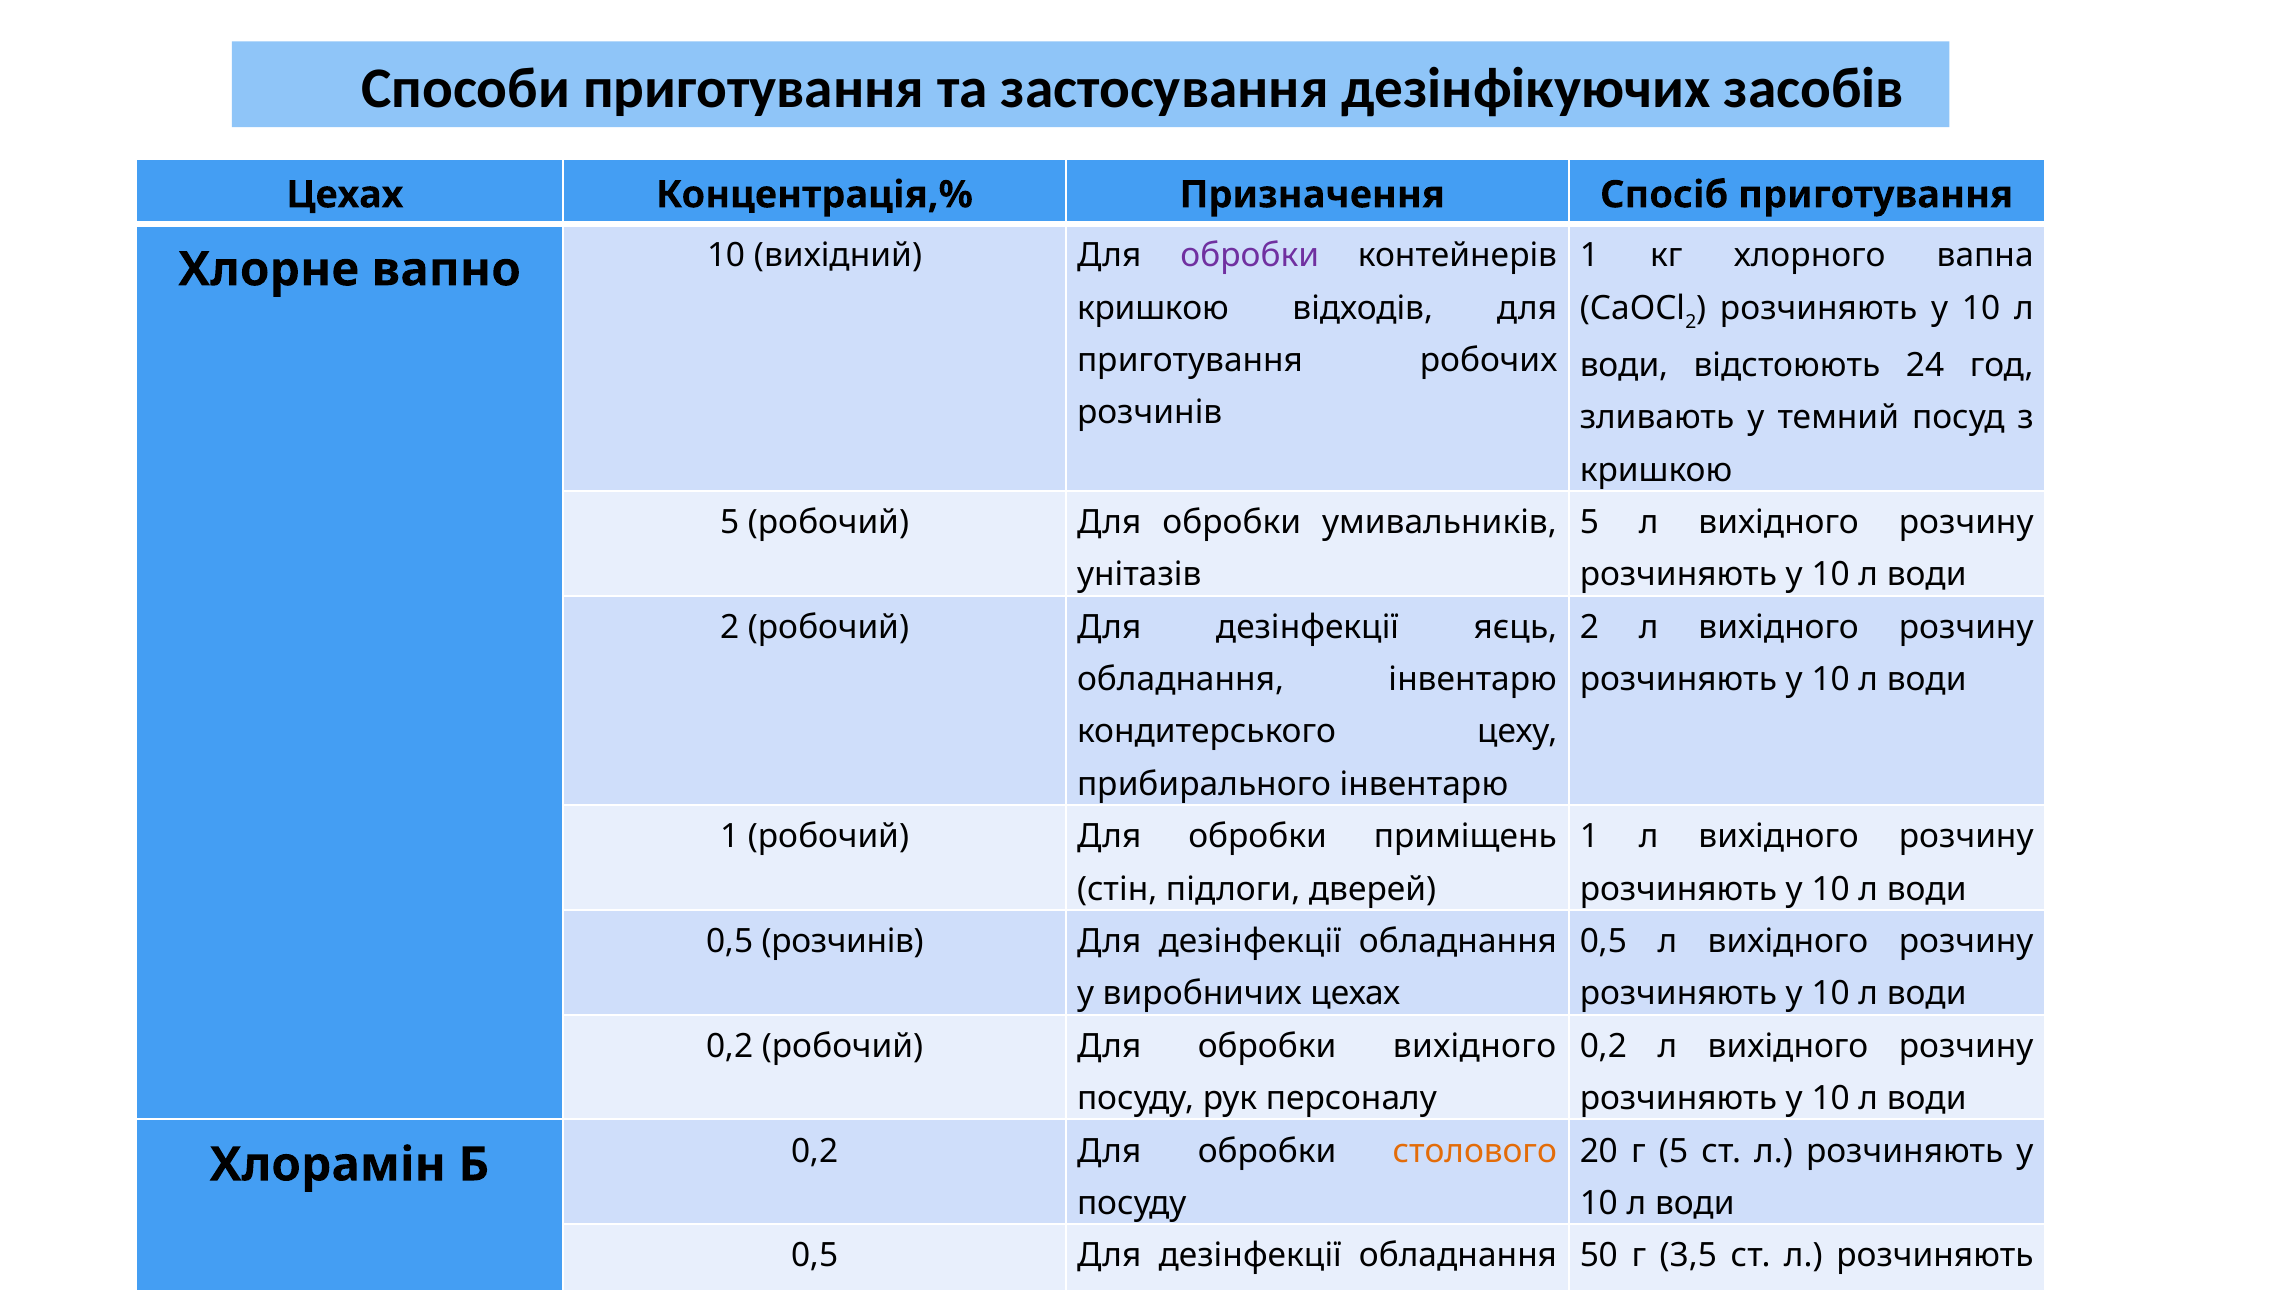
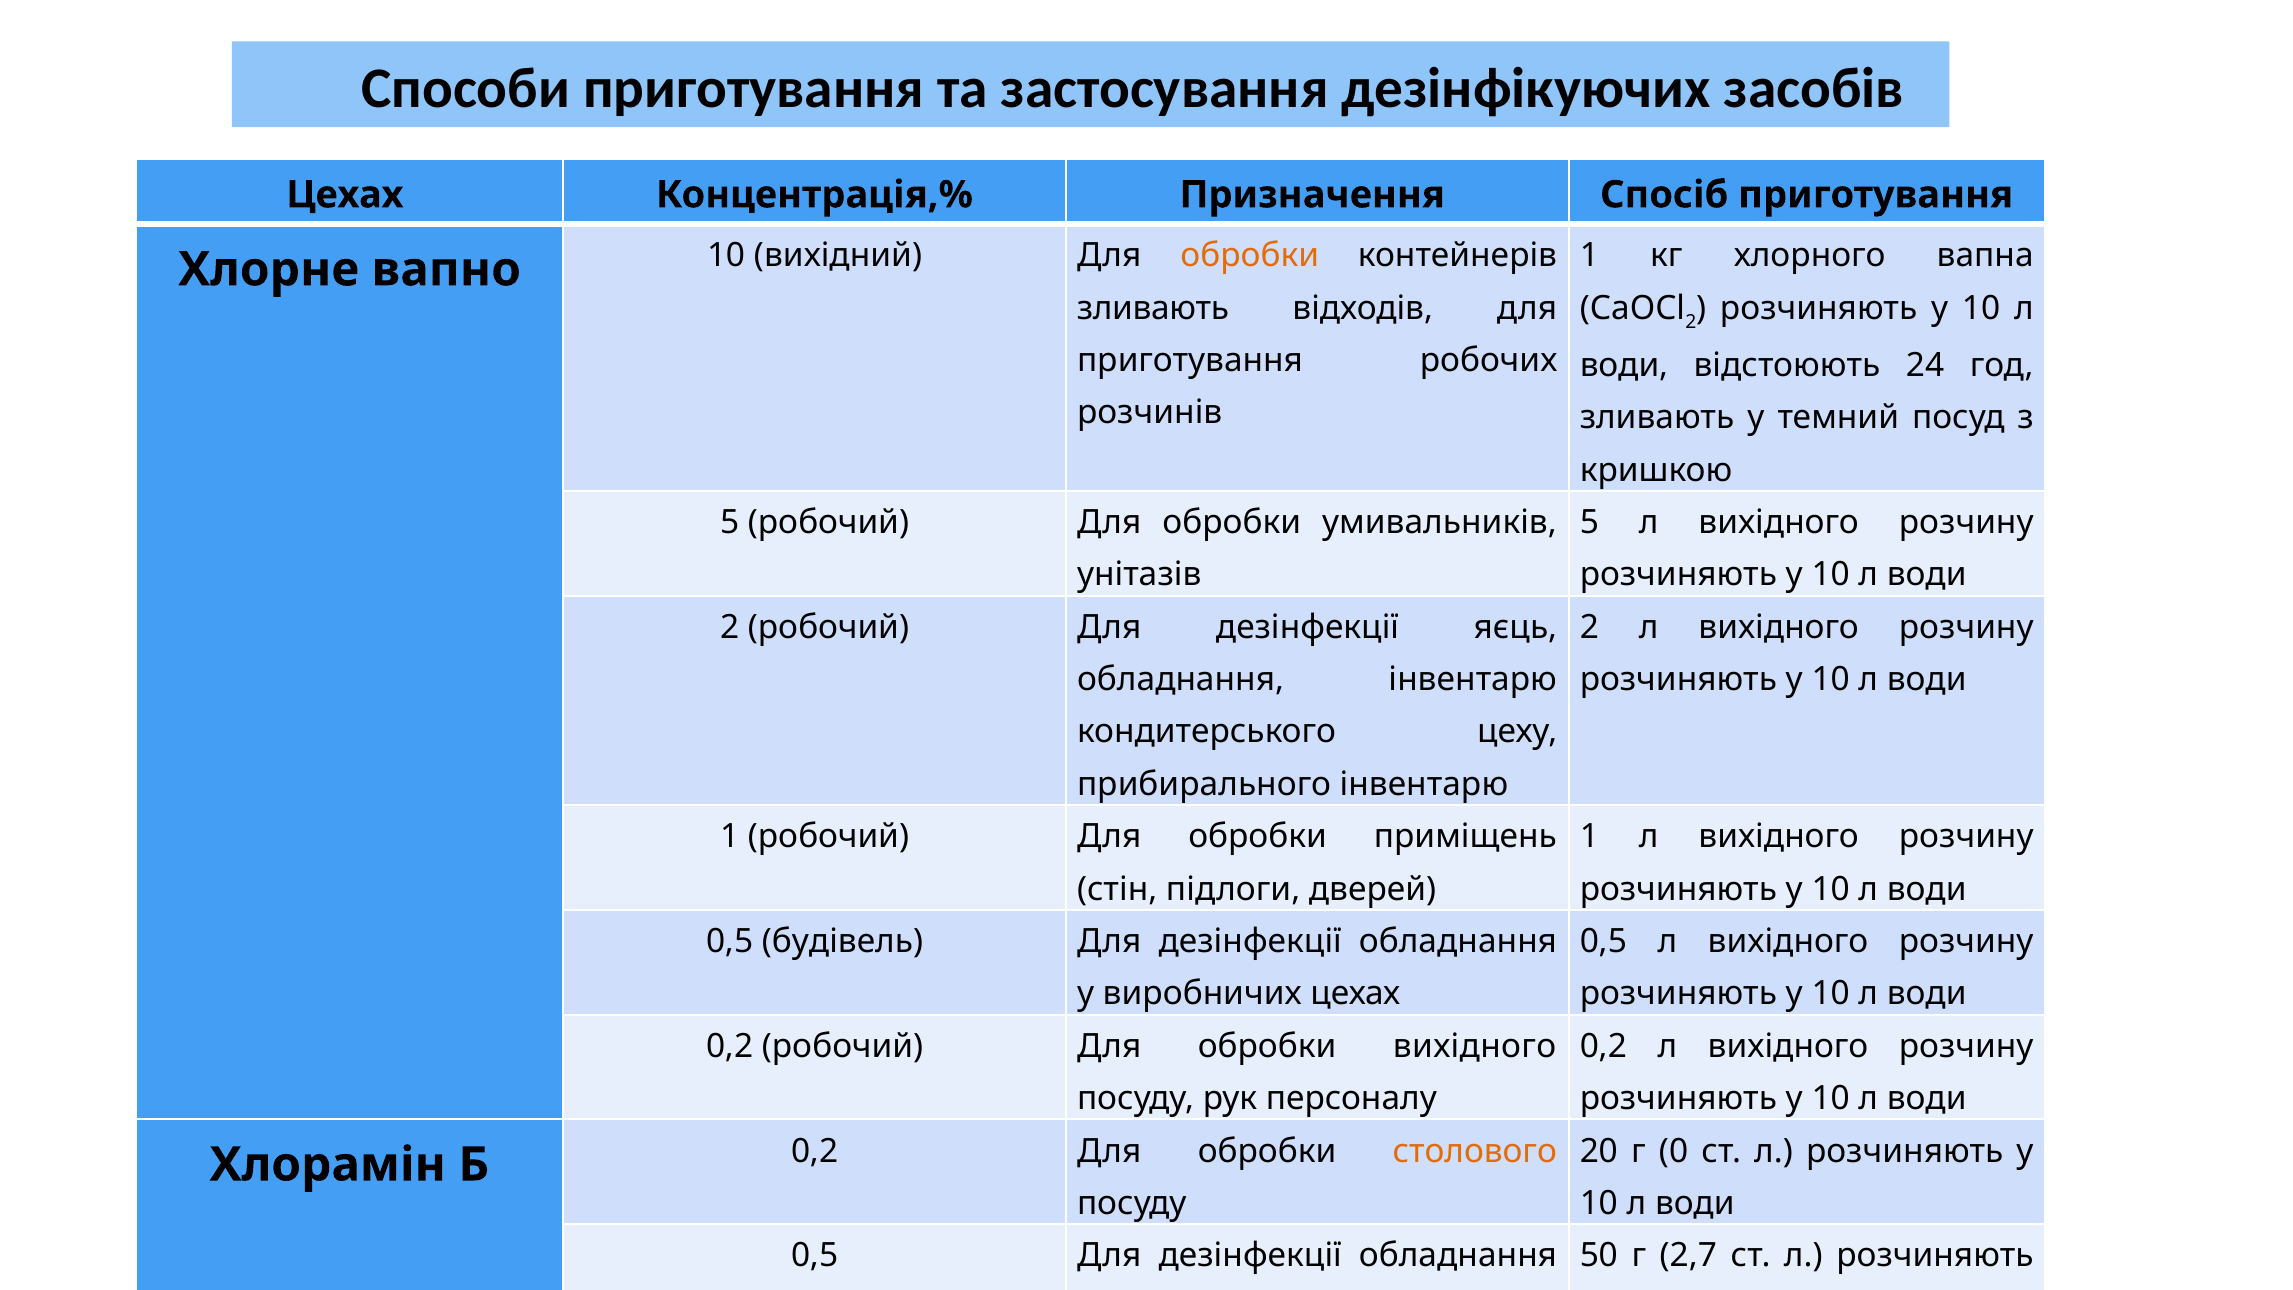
обробки colour: purple -> orange (1250, 256)
кришкою: кришкою -> зливають (1153, 308)
0,5 розчинів: розчинів -> будівель (843, 941)
г 5: 5 -> 0 (1674, 1151)
3,5: 3,5 -> 2,7 (1688, 1256)
